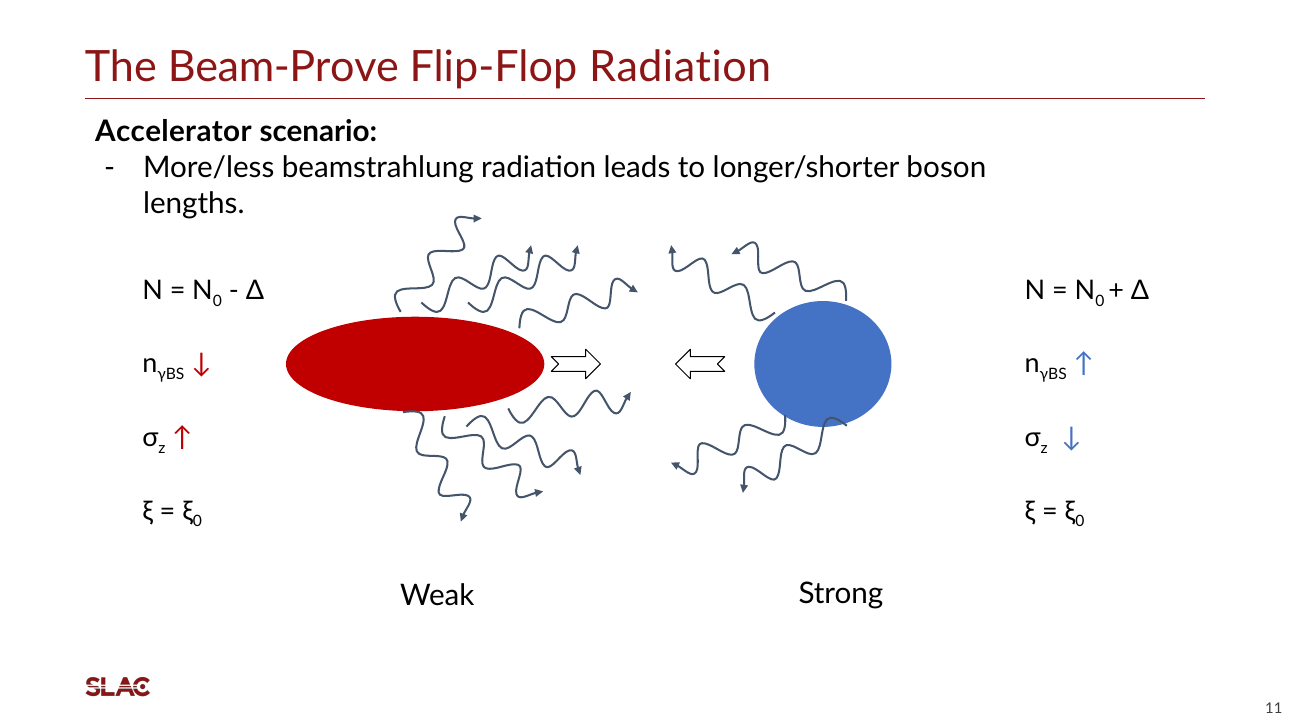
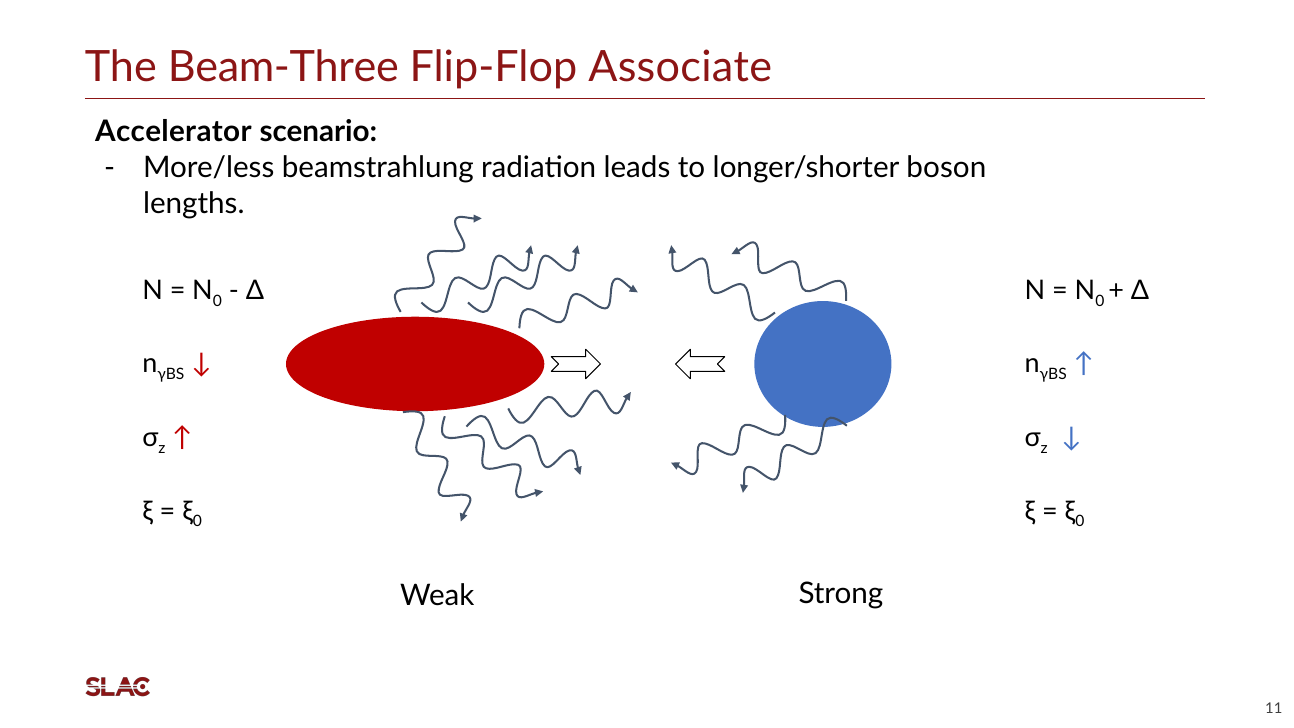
Beam-Prove: Beam-Prove -> Beam-Three (283, 67)
Flip-Flop Radiation: Radiation -> Associate (680, 67)
